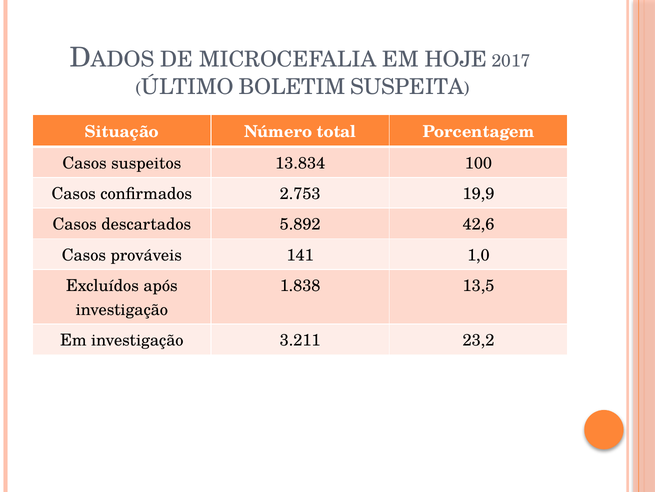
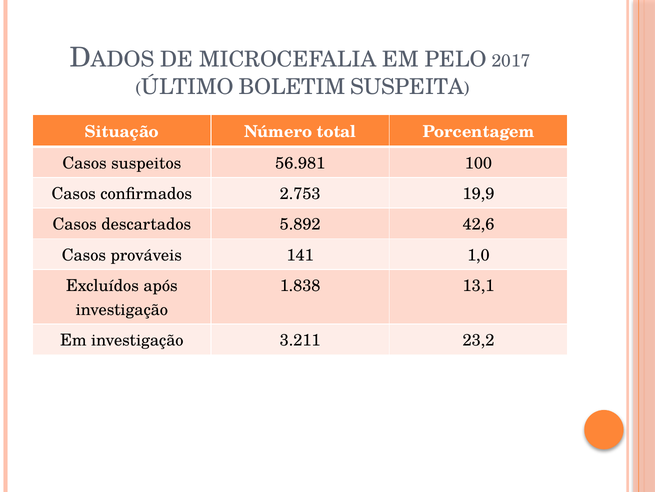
HOJE: HOJE -> PELO (456, 59)
13.834: 13.834 -> 56.981 (300, 163)
13,5: 13,5 -> 13,1 (479, 285)
